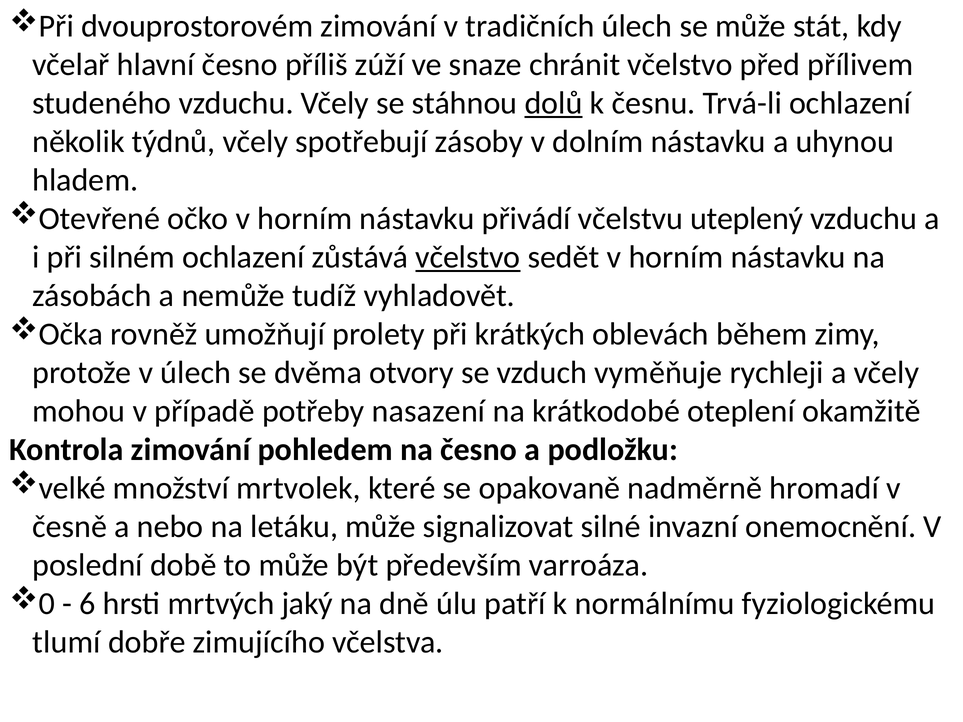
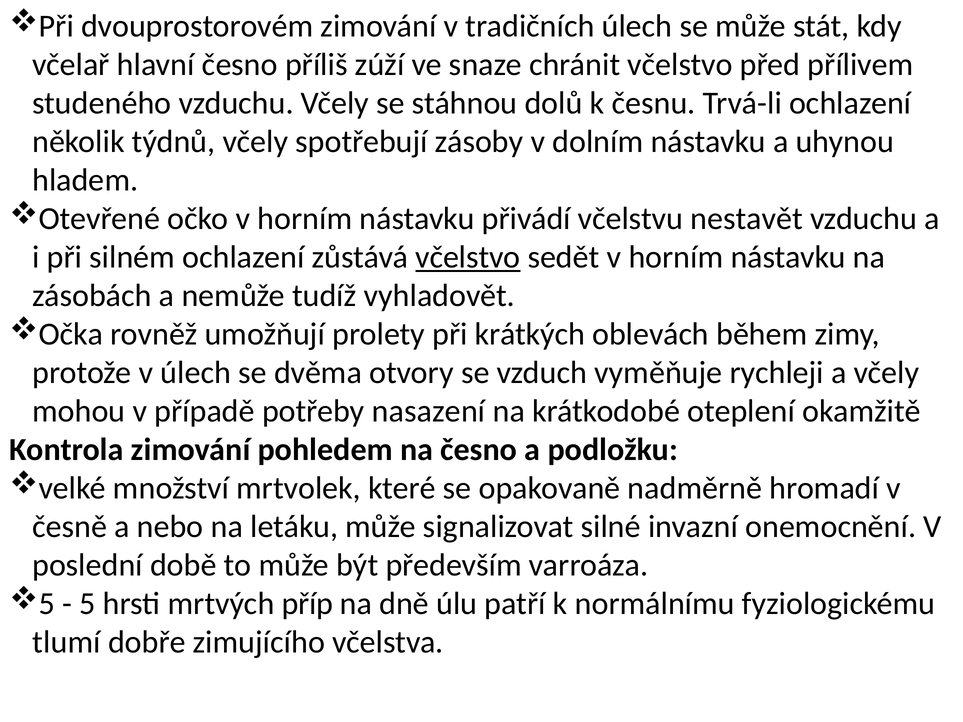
dolů underline: present -> none (554, 103)
uteplený: uteplený -> nestavět (747, 219)
0: 0 -> 5 (47, 604)
6: 6 -> 5 (87, 604)
jaký: jaký -> příp (307, 604)
